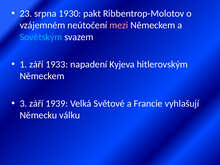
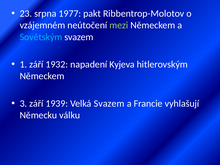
1930: 1930 -> 1977 (70, 13)
mezi colour: pink -> light green (119, 25)
1933: 1933 -> 1932 (57, 64)
Velká Světové: Světové -> Svazem (109, 103)
